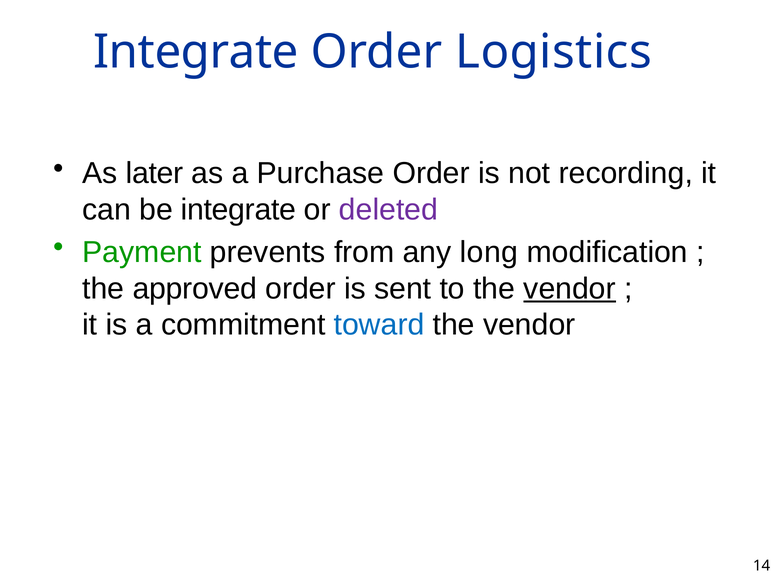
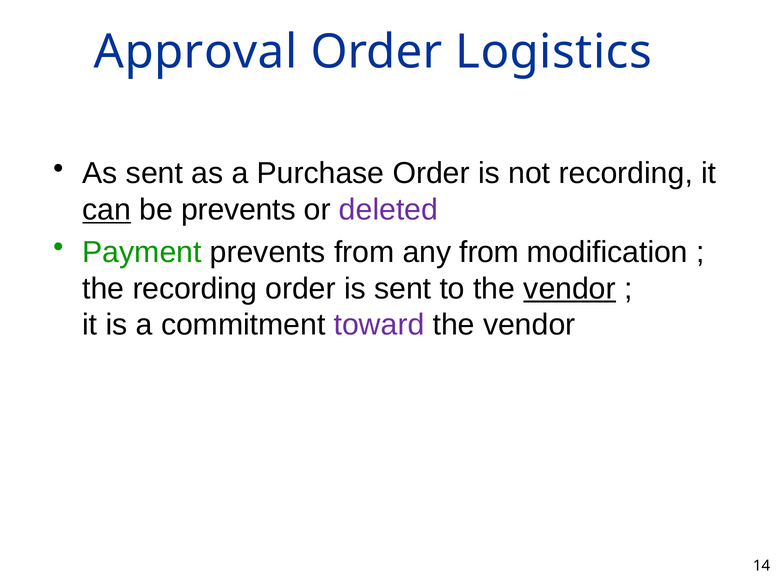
Integrate: Integrate -> Approval (195, 52)
As later: later -> sent (154, 173)
can underline: none -> present (107, 210)
be integrate: integrate -> prevents (239, 210)
any long: long -> from (489, 252)
the approved: approved -> recording (195, 288)
toward colour: blue -> purple (379, 325)
